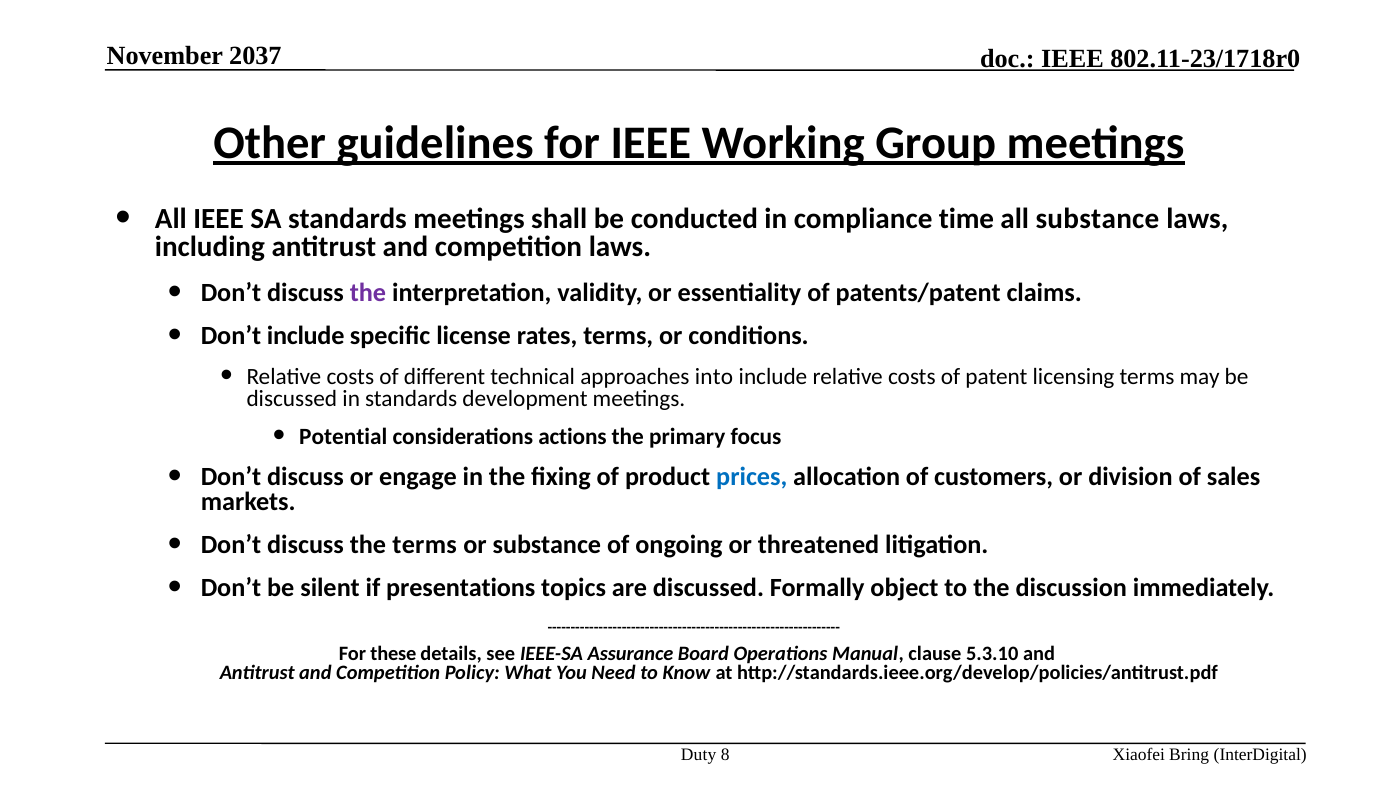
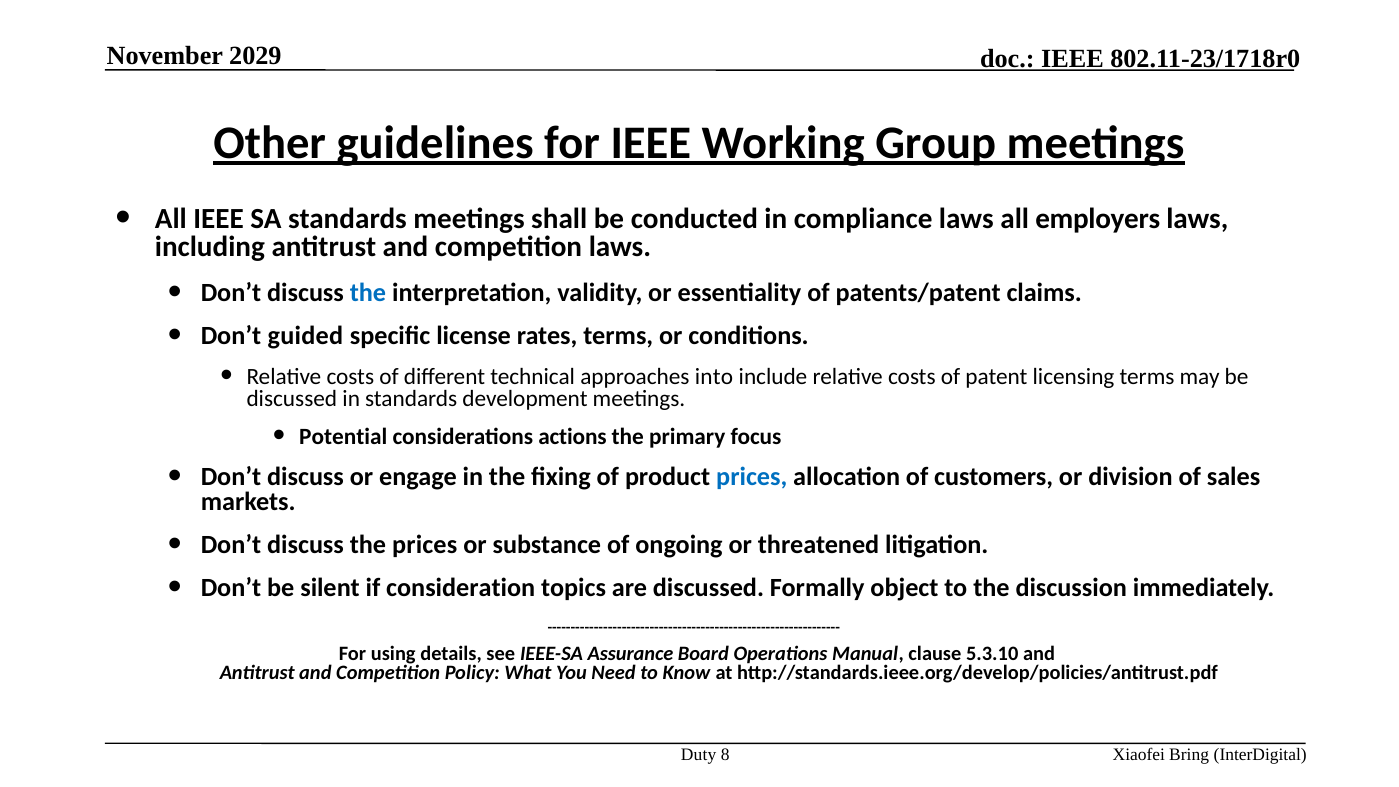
2037: 2037 -> 2029 (255, 56)
compliance time: time -> laws (966, 219)
all substance: substance -> employers (1098, 219)
the colour: purple -> blue (368, 293)
Don’t include: include -> guided (305, 336)
the terms: terms -> prices (425, 545)
presentations: presentations -> consideration (461, 588)
these: these -> using (393, 653)
